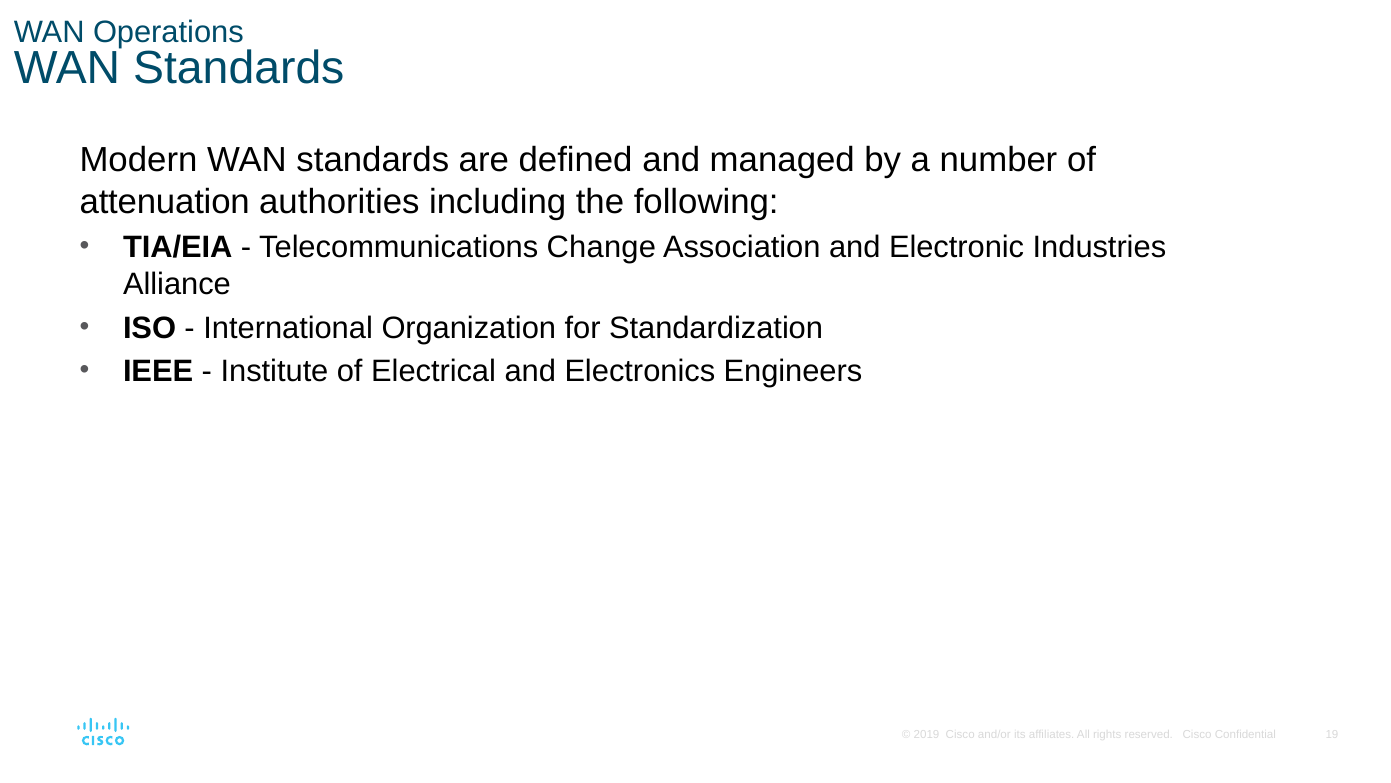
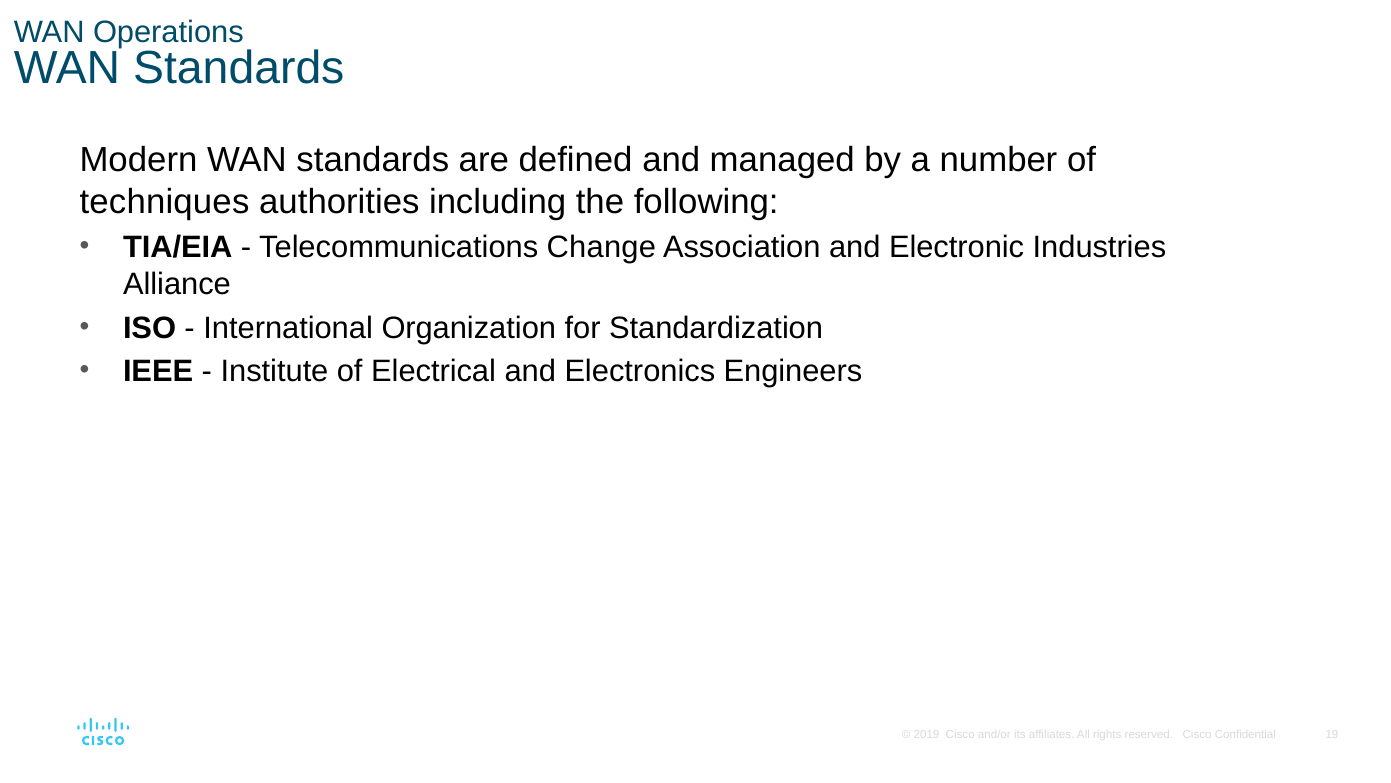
attenuation: attenuation -> techniques (165, 202)
